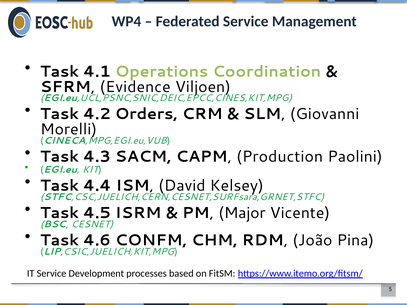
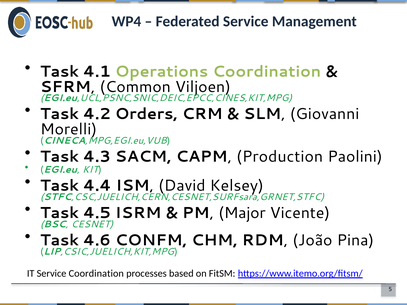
Evidence: Evidence -> Common (135, 87)
Service Development: Development -> Coordination (96, 274)
